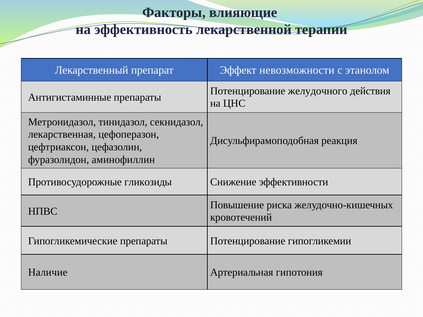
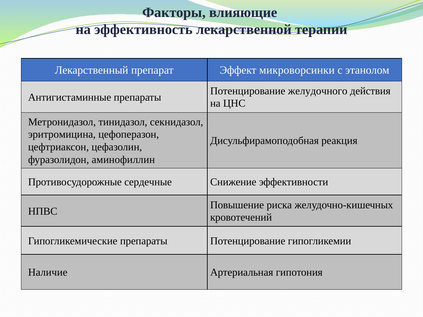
невозможности: невозможности -> микроворсинки (297, 70)
лекарственная: лекарственная -> эритромицина (62, 135)
гликозиды: гликозиды -> сердечные (148, 182)
